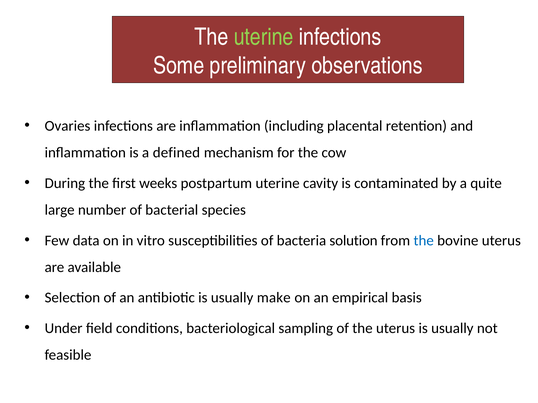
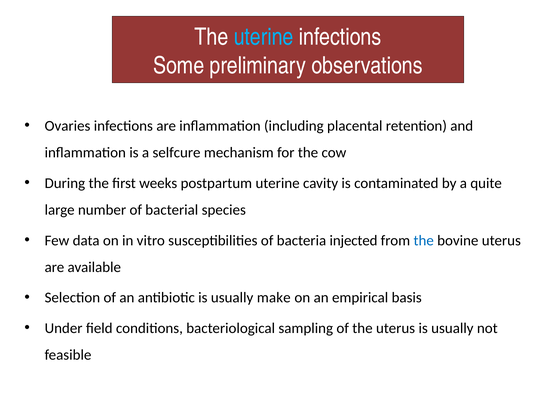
uterine colour: light green -> light blue (264, 37)
defined: defined -> selfcure (177, 153)
solution: solution -> injected (354, 241)
